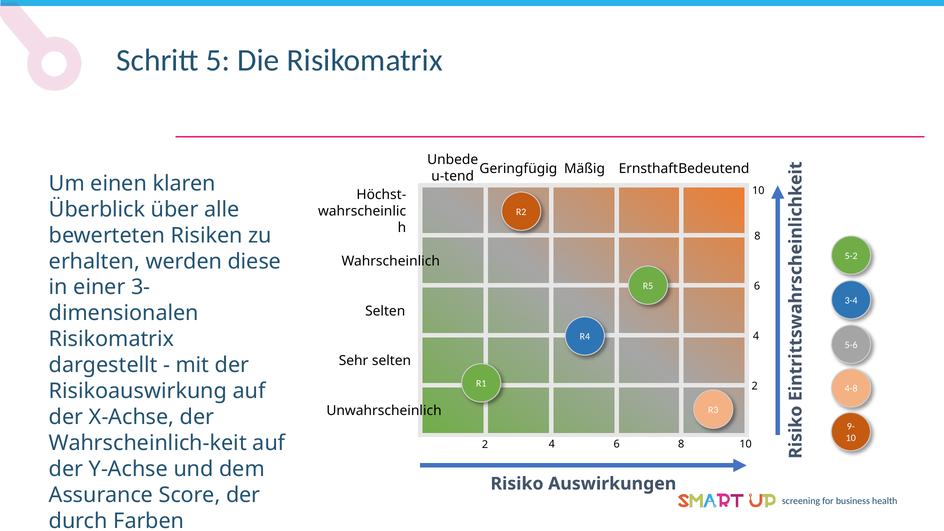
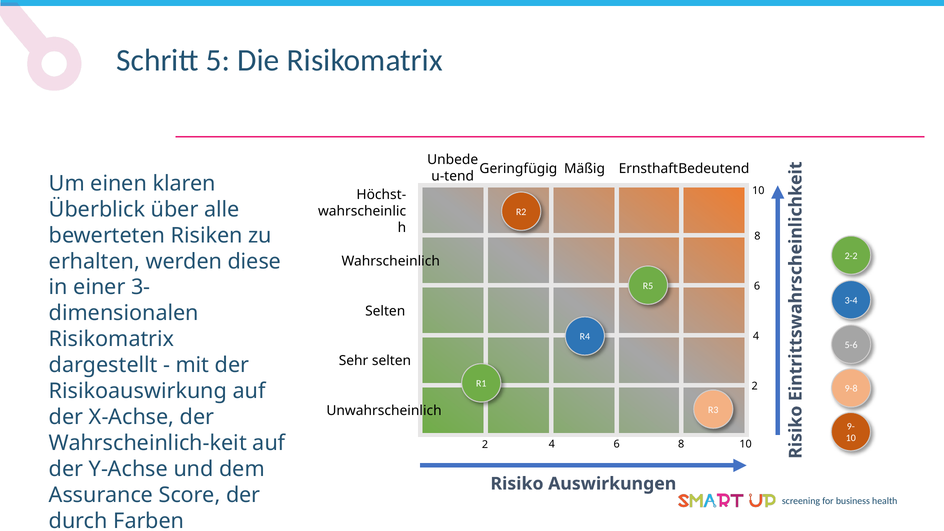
5-2: 5-2 -> 2-2 (851, 256)
4-8: 4-8 -> 9-8 (851, 389)
